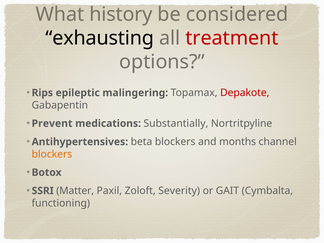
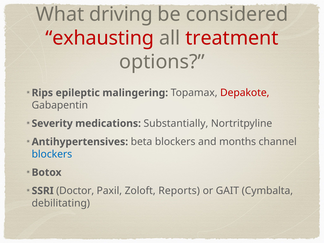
history: history -> driving (121, 14)
exhausting colour: black -> red (100, 38)
Prevent: Prevent -> Severity (52, 123)
blockers colour: orange -> blue (52, 154)
Matter: Matter -> Doctor (75, 191)
Severity: Severity -> Reports (179, 191)
functioning: functioning -> debilitating (61, 203)
